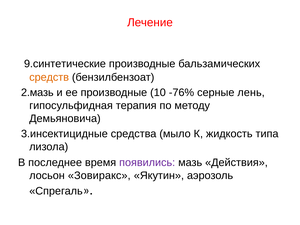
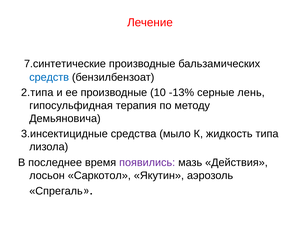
9.синтетические: 9.синтетические -> 7.синтетические (65, 64)
средств colour: orange -> blue (49, 77)
2.мазь: 2.мазь -> 2.типа (37, 92)
-76%: -76% -> -13% (181, 92)
Зовиракс: Зовиракс -> Саркотол (99, 175)
